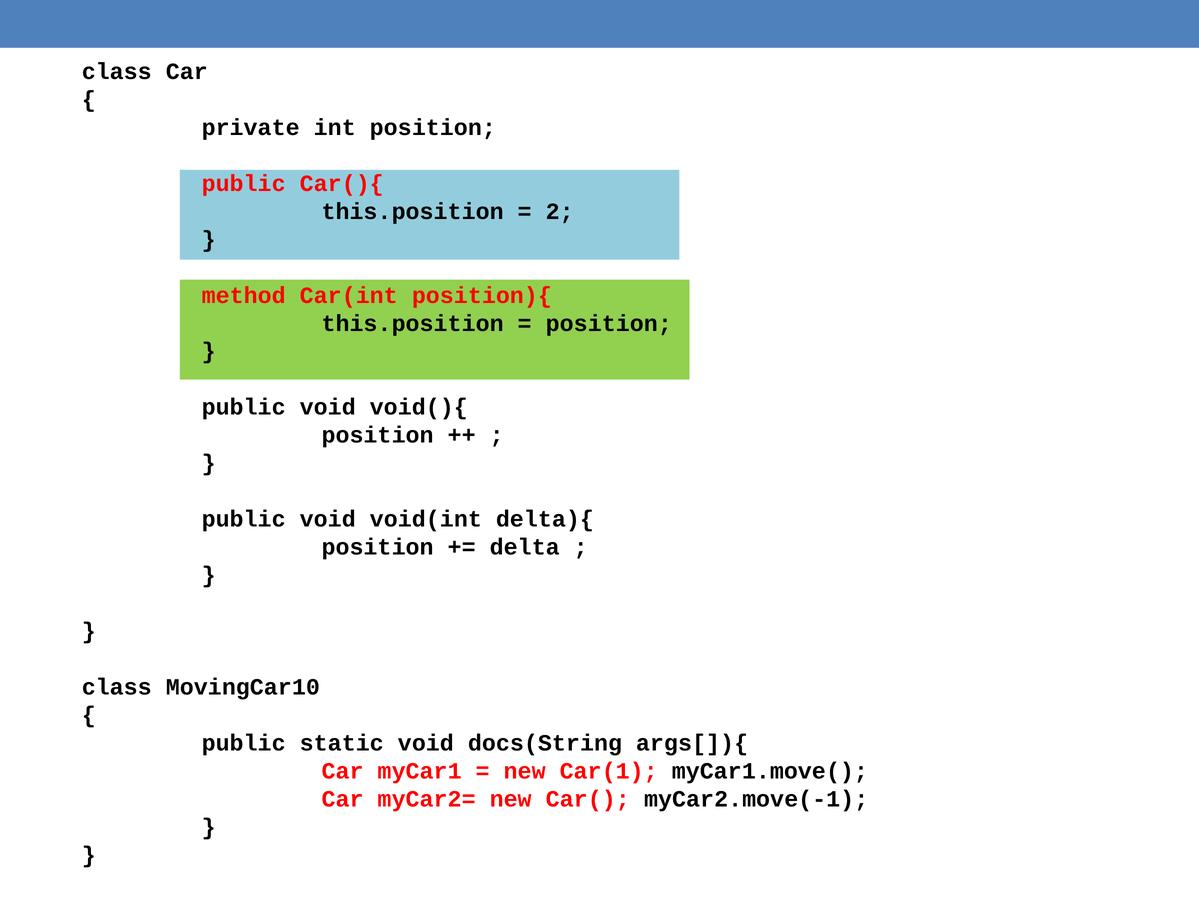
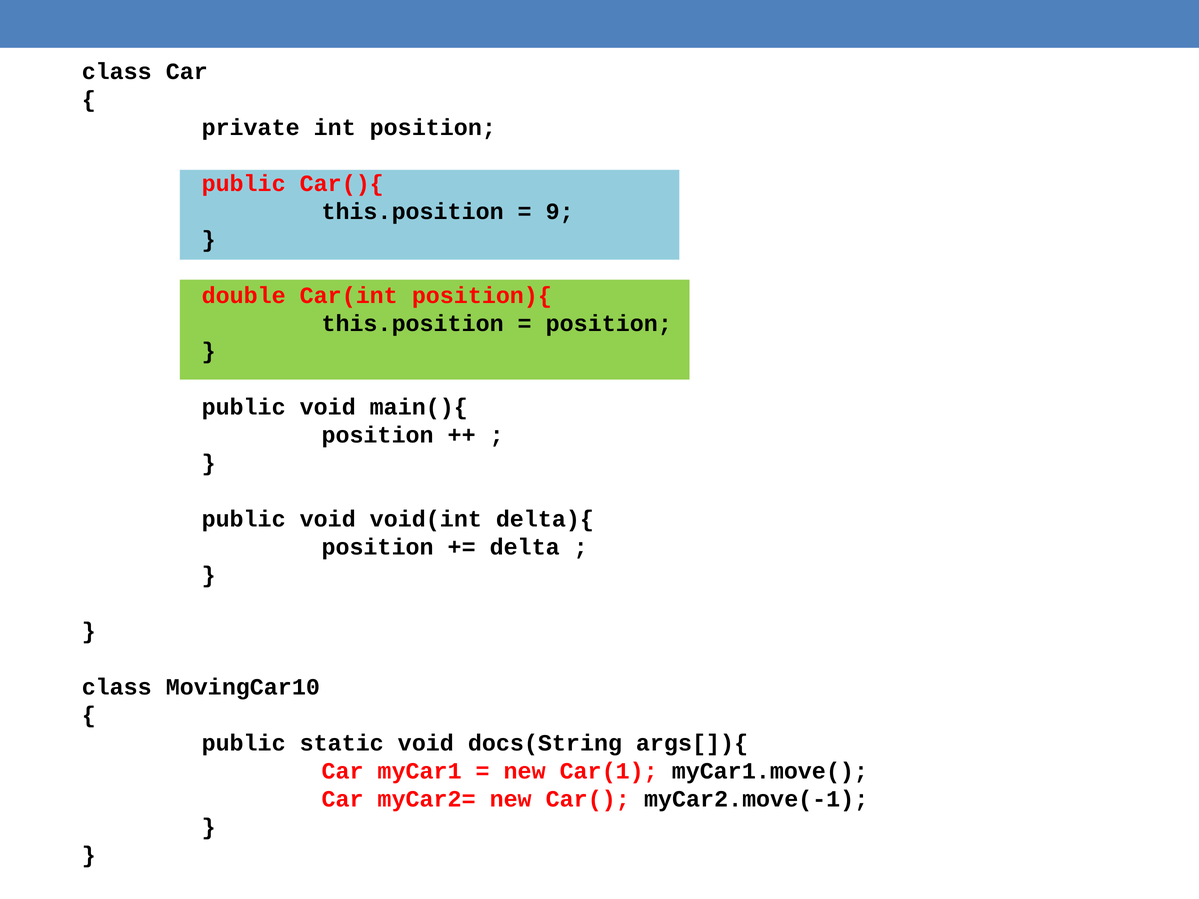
2: 2 -> 9 (560, 211)
method: method -> double (244, 295)
void(){: void(){ -> main(){ (419, 407)
